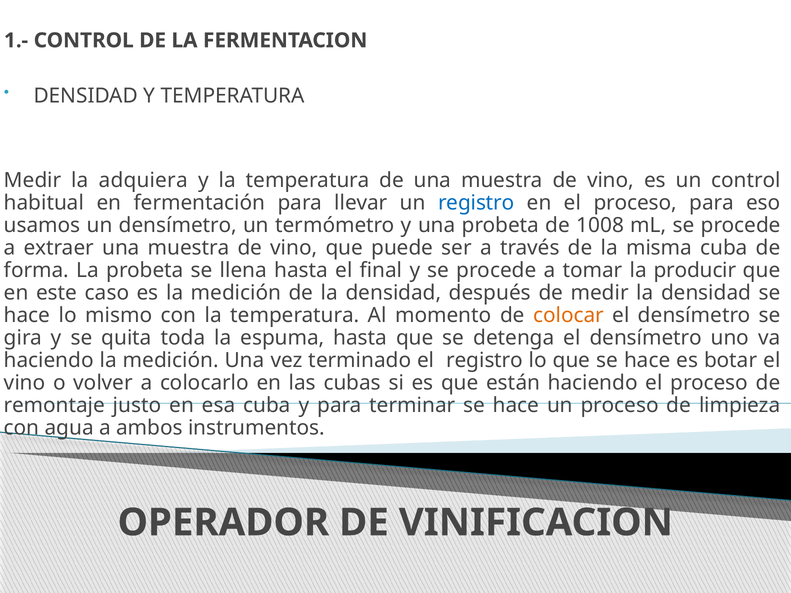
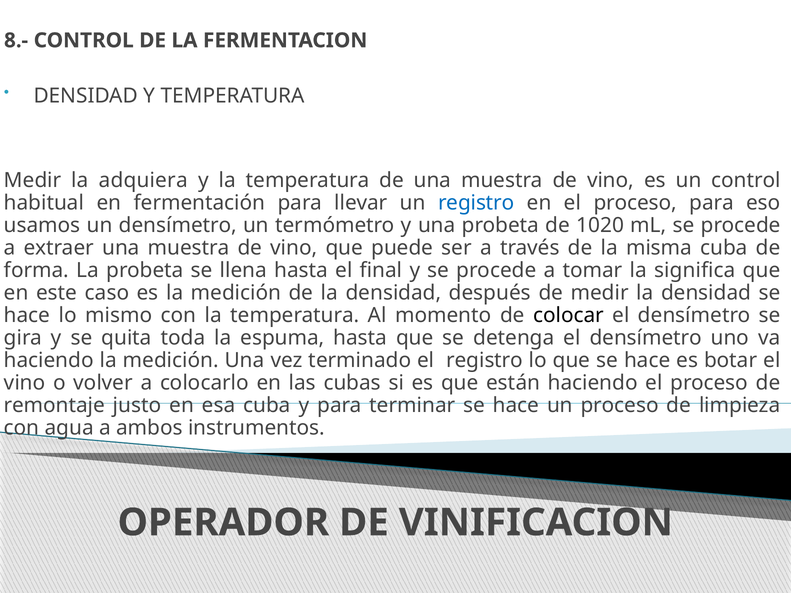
1.-: 1.- -> 8.- (16, 40)
1008: 1008 -> 1020 (600, 225)
producir: producir -> significa (695, 270)
colocar colour: orange -> black (569, 316)
